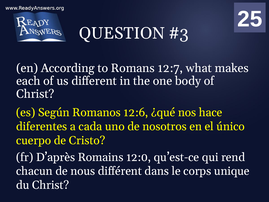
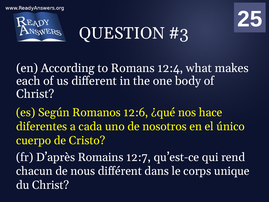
12:7: 12:7 -> 12:4 (170, 68)
12:0: 12:0 -> 12:7 (139, 157)
